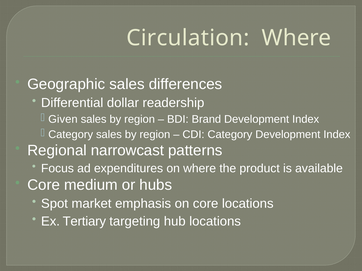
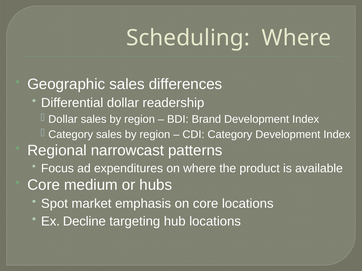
Circulation: Circulation -> Scheduling (188, 38)
Given: Given -> Dollar (63, 119)
Tertiary: Tertiary -> Decline (84, 222)
